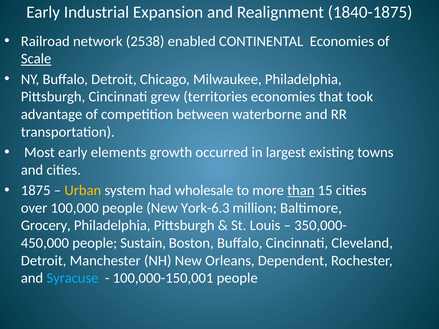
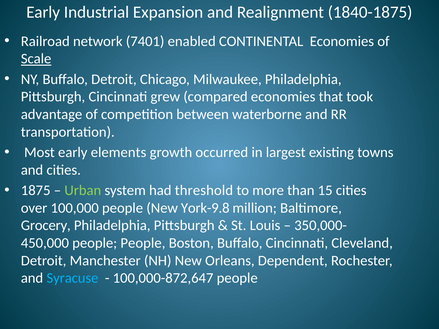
2538: 2538 -> 7401 (145, 41)
territories: territories -> compared (216, 97)
Urban colour: yellow -> light green (83, 191)
wholesale: wholesale -> threshold (204, 191)
than underline: present -> none (301, 191)
York-6.3: York-6.3 -> York-9.8 (205, 208)
people Sustain: Sustain -> People (143, 243)
100,000-150,001: 100,000-150,001 -> 100,000-872,647 (163, 278)
